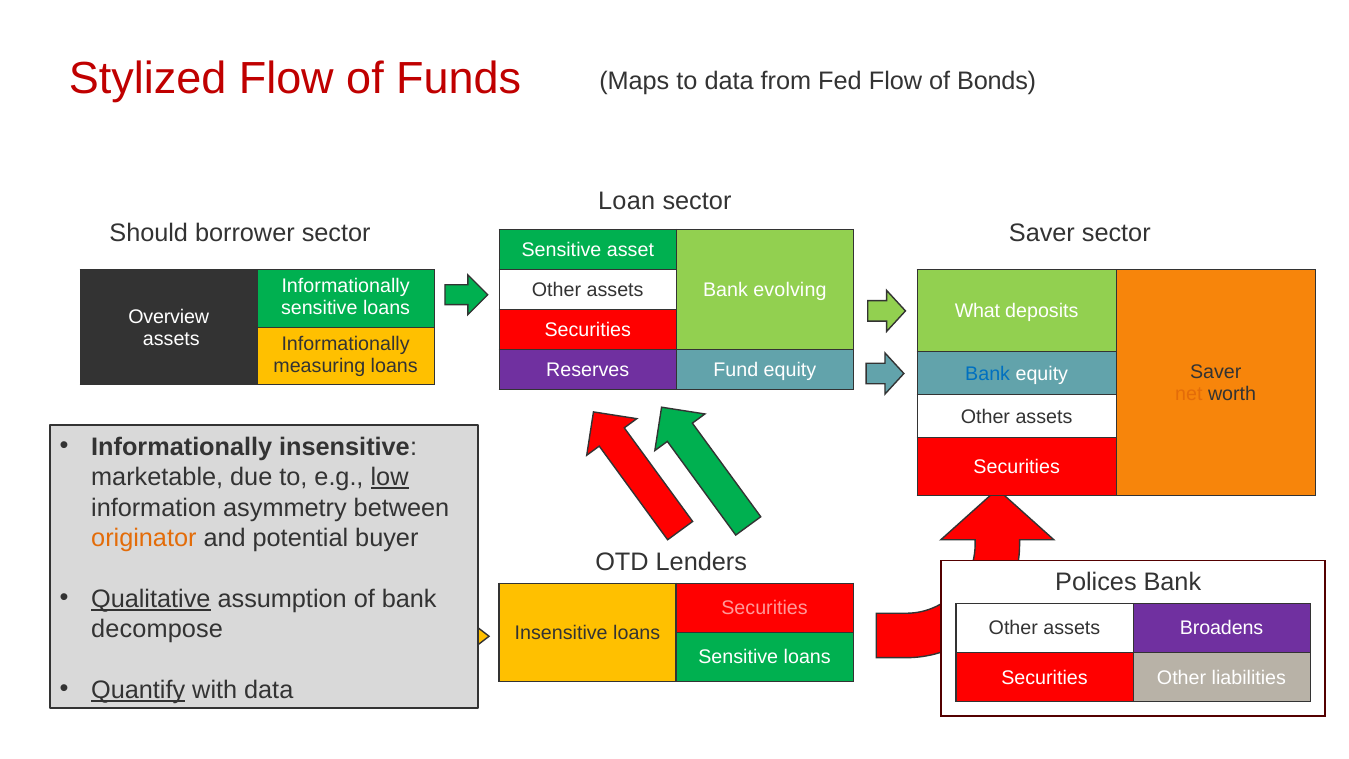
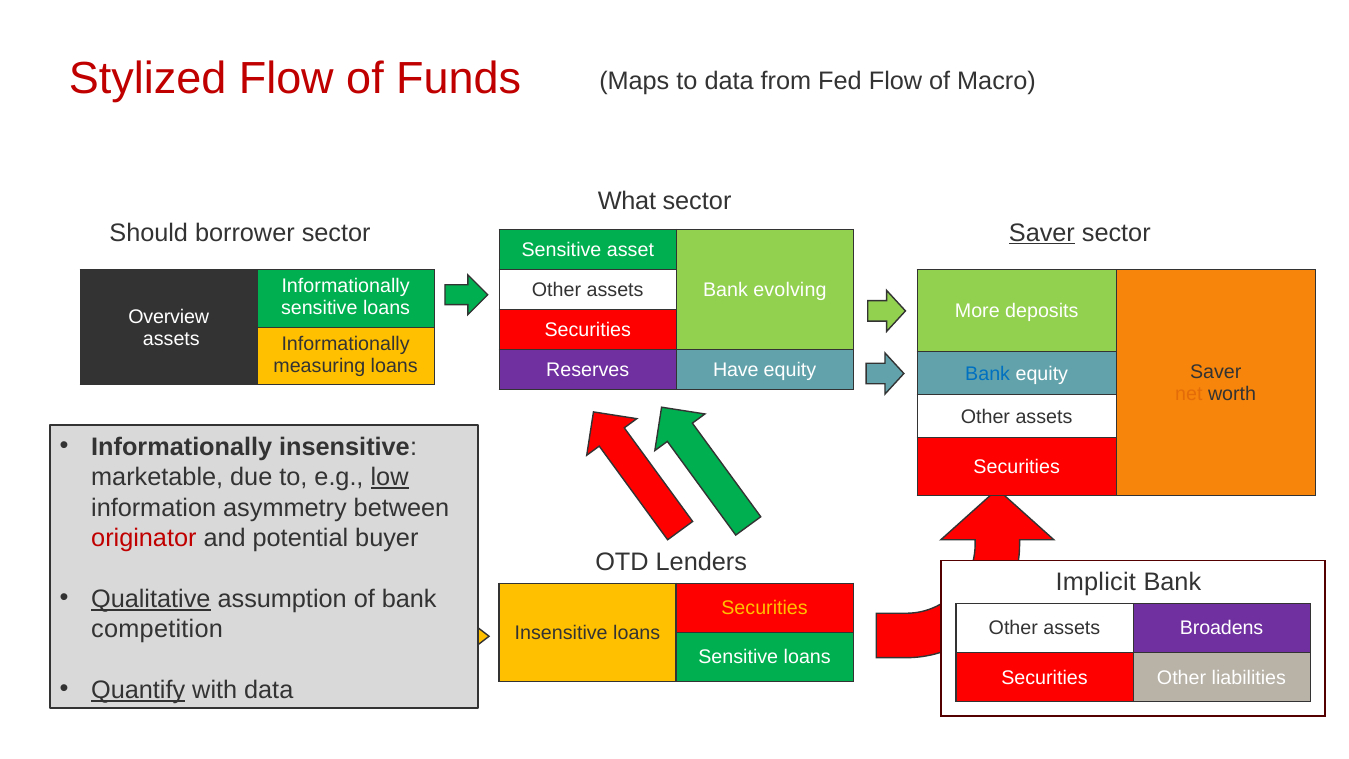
Bonds: Bonds -> Macro (997, 81)
Loan: Loan -> What (627, 201)
Saver underline: none -> present (1042, 233)
What: What -> More (977, 311)
Fund: Fund -> Have (736, 370)
originator colour: orange -> red (144, 538)
Polices: Polices -> Implicit (1096, 582)
Securities colour: pink -> yellow (765, 608)
decompose: decompose -> competition (157, 629)
